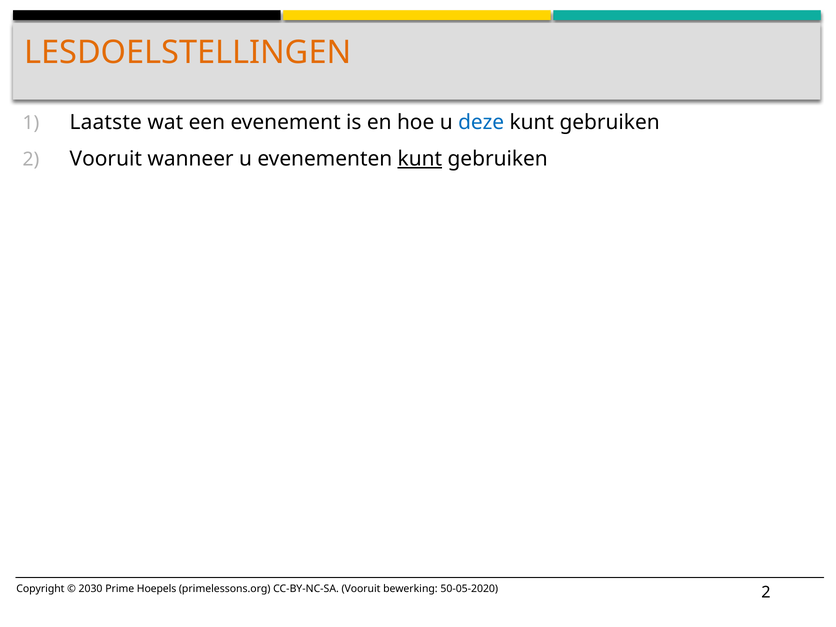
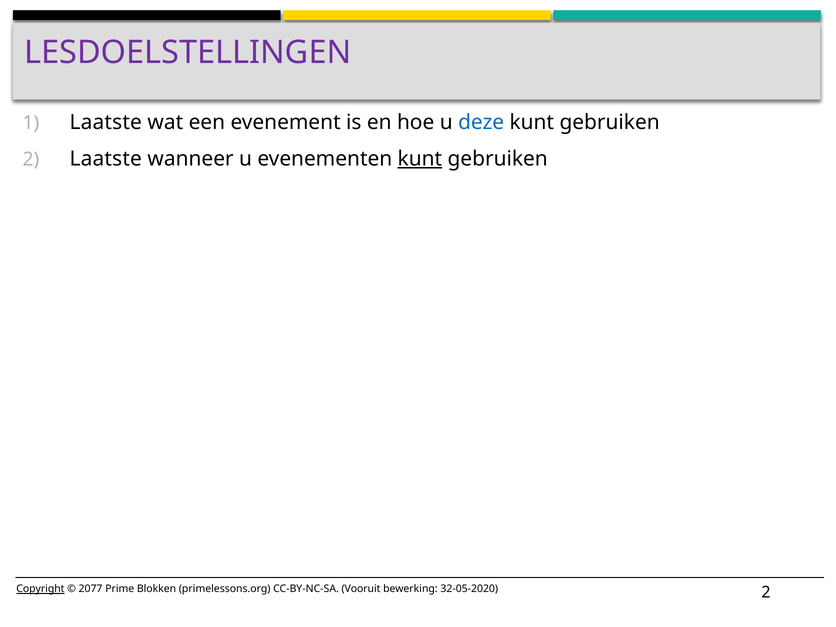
LESDOELSTELLINGEN colour: orange -> purple (188, 53)
2 Vooruit: Vooruit -> Laatste (106, 159)
Copyright underline: none -> present (40, 589)
2030: 2030 -> 2077 (91, 589)
Hoepels: Hoepels -> Blokken (157, 589)
50-05-2020: 50-05-2020 -> 32-05-2020 (469, 589)
